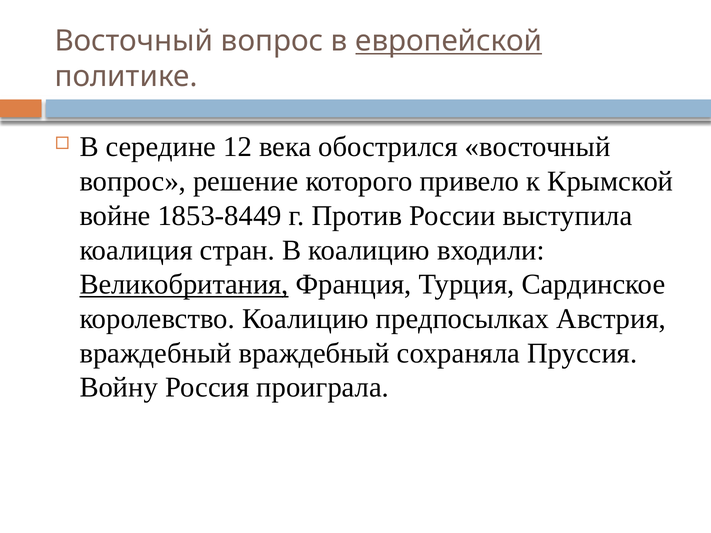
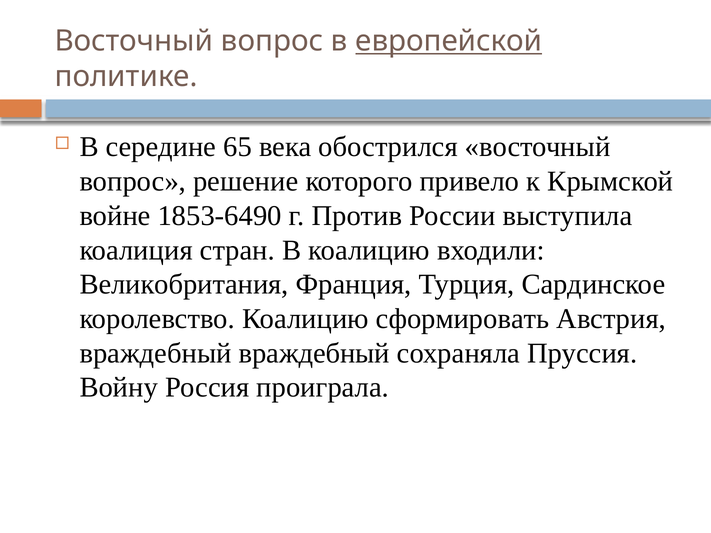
12: 12 -> 65 (238, 147)
1853-8449: 1853-8449 -> 1853-6490 (220, 216)
Великобритания underline: present -> none (184, 285)
предпосылках: предпосылках -> сформировать (463, 319)
